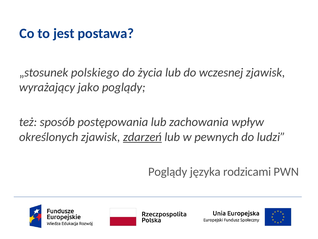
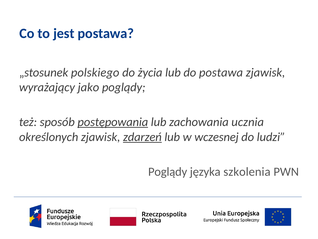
do wczesnej: wczesnej -> postawa (221, 72)
postępowania underline: none -> present (113, 122)
wpływ: wpływ -> ucznia (248, 122)
pewnych: pewnych -> wczesnej (217, 137)
rodzicami: rodzicami -> szkolenia (247, 171)
